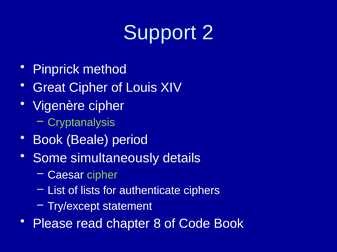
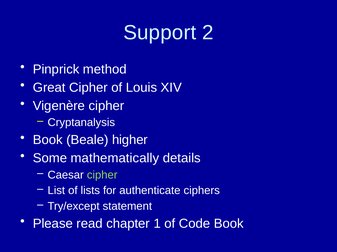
Cryptanalysis colour: light green -> white (81, 123)
period: period -> higher (130, 140)
simultaneously: simultaneously -> mathematically (115, 159)
8: 8 -> 1 (157, 224)
